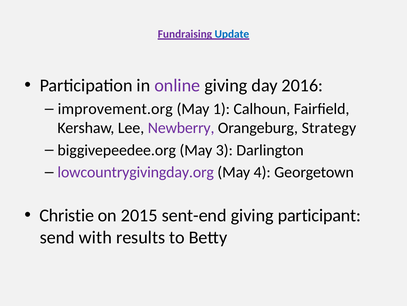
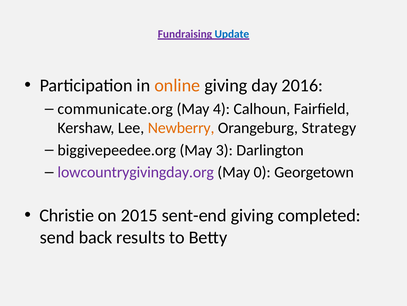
online colour: purple -> orange (177, 85)
improvement.org: improvement.org -> communicate.org (115, 109)
1: 1 -> 4 (221, 109)
Newberry colour: purple -> orange (181, 128)
4: 4 -> 0 (262, 172)
participant: participant -> completed (319, 215)
with: with -> back (96, 237)
